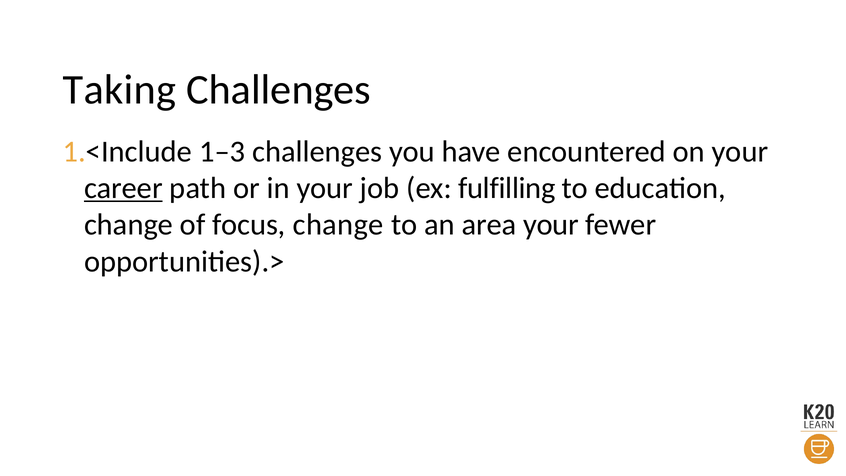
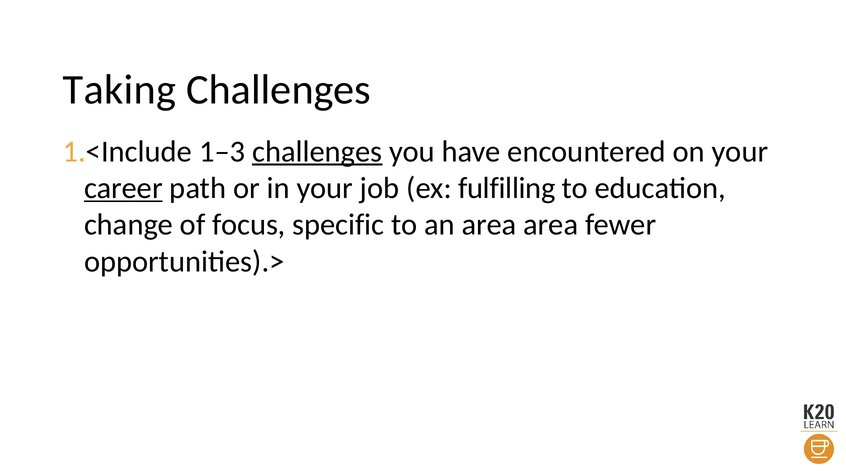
challenges underline: none -> present (317, 151)
focus change: change -> specific (338, 225)
area your: your -> area (551, 225)
